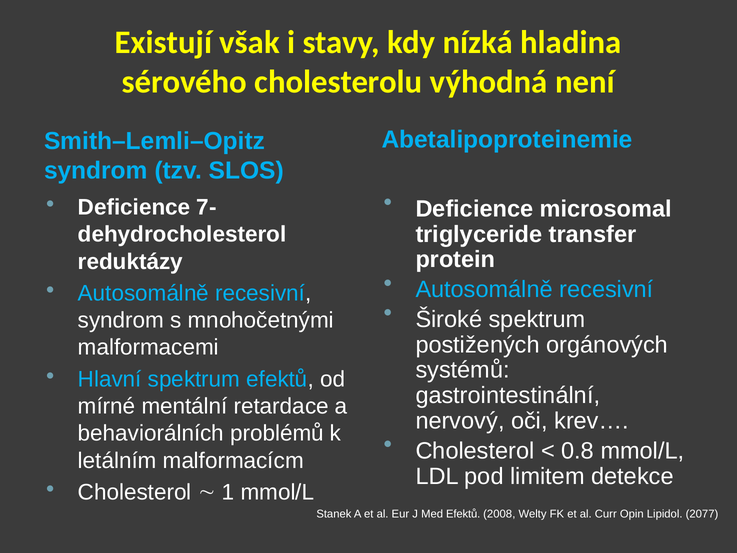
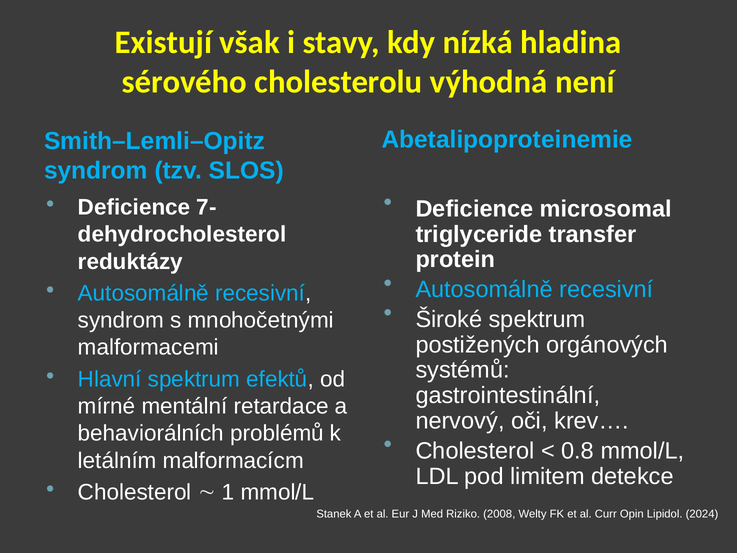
Med Efektů: Efektů -> Riziko (463, 514)
2077: 2077 -> 2024 (702, 514)
